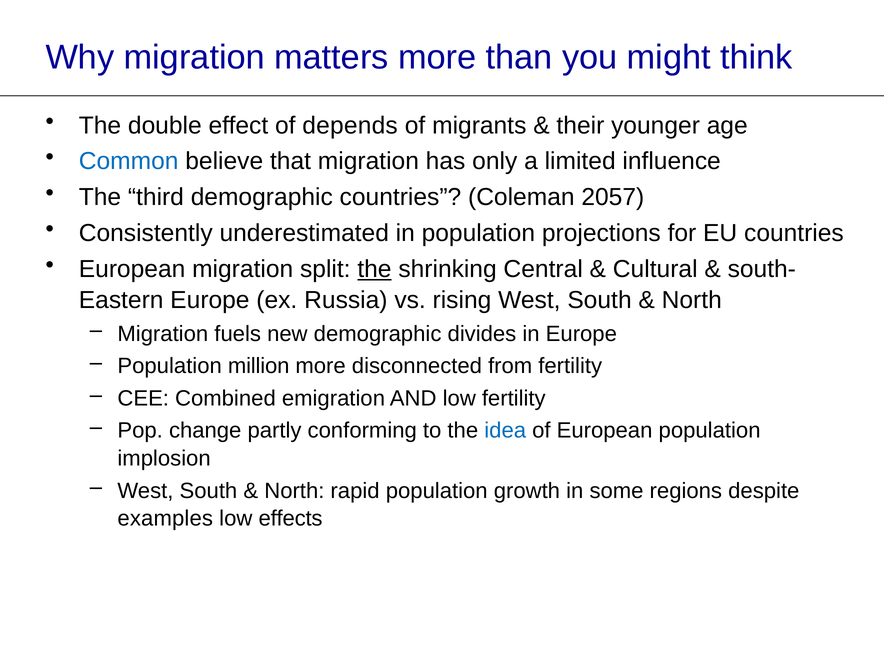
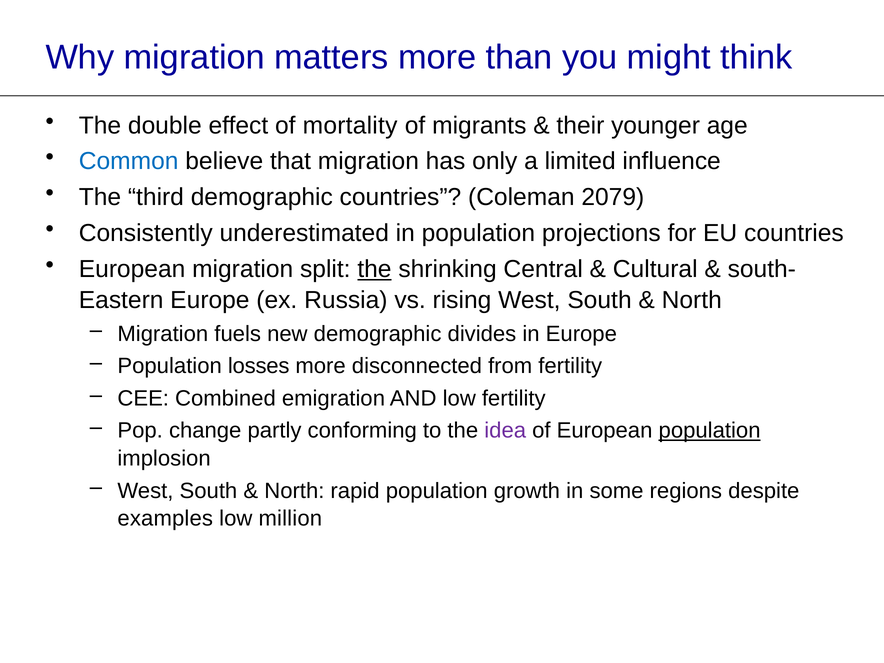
depends: depends -> mortality (350, 125)
2057: 2057 -> 2079 (613, 197)
million: million -> losses (259, 366)
idea colour: blue -> purple (505, 431)
population underline: none -> present (710, 431)
effects: effects -> million (290, 519)
